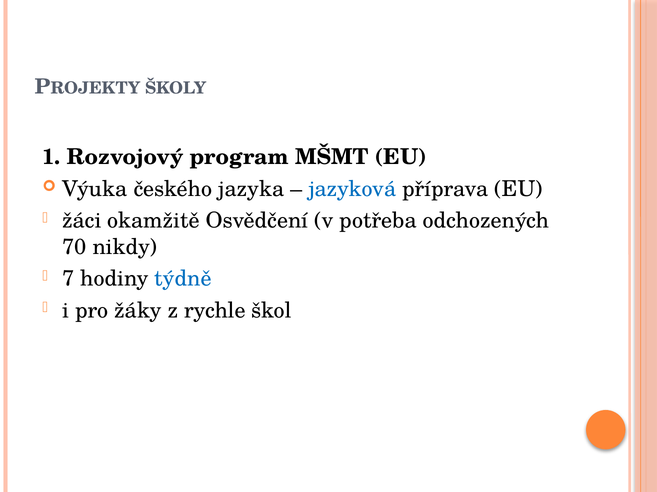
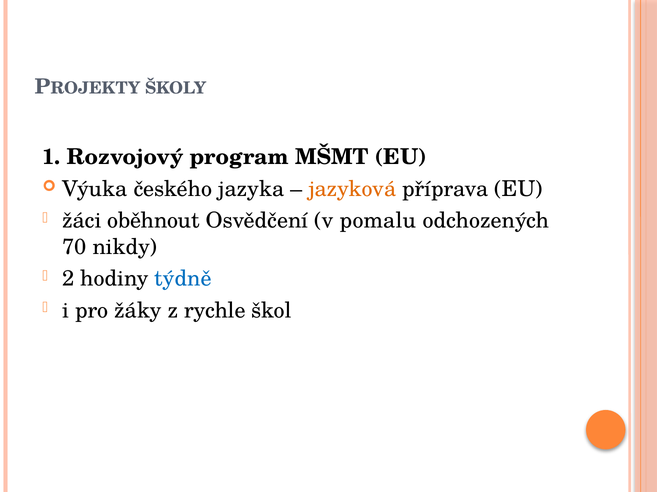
jazyková colour: blue -> orange (352, 189)
okamžitě: okamžitě -> oběhnout (154, 221)
potřeba: potřeba -> pomalu (378, 221)
7: 7 -> 2 (68, 279)
